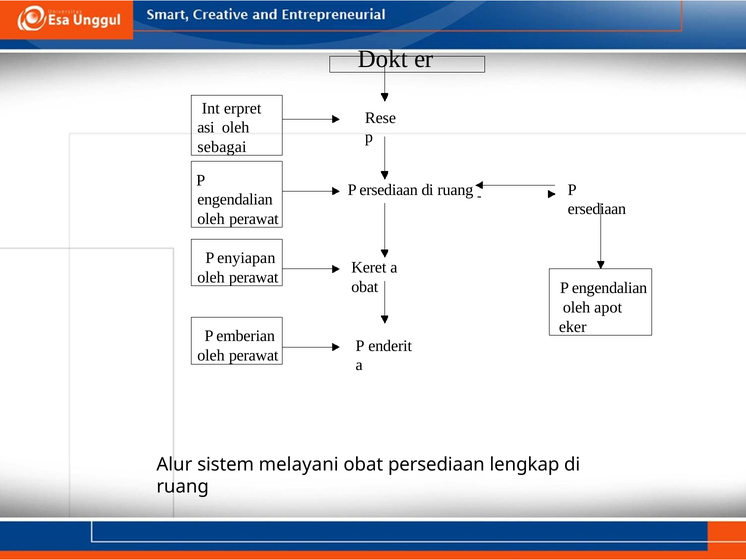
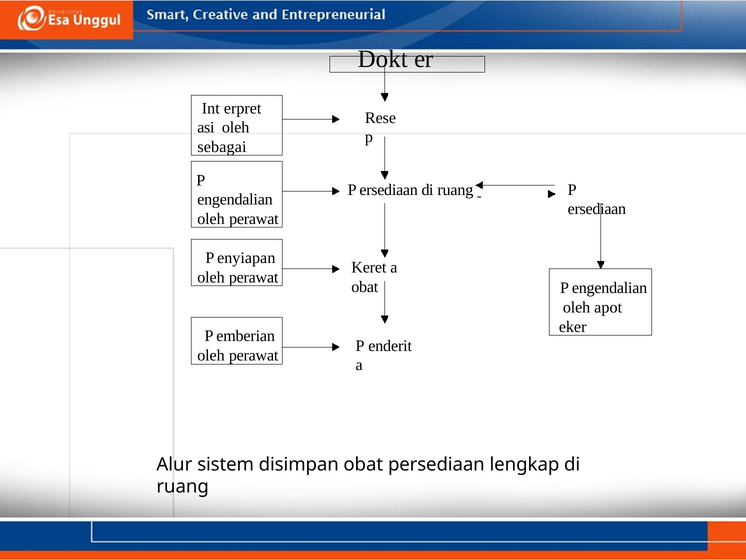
melayani: melayani -> disimpan (299, 464)
